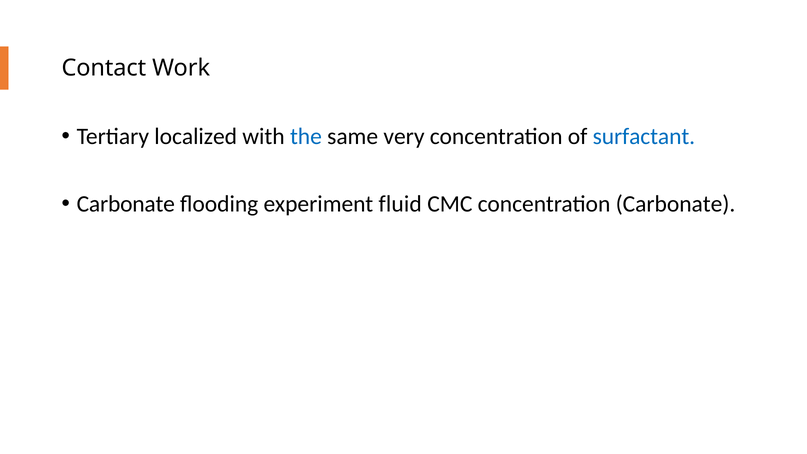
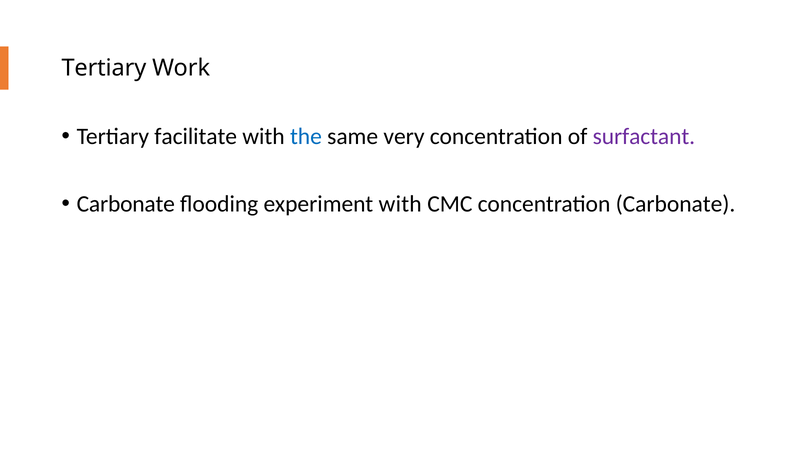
Contact: Contact -> Tertiary (104, 68)
localized: localized -> facilitate (196, 136)
surfactant colour: blue -> purple (644, 136)
experiment fluid: fluid -> with (400, 204)
